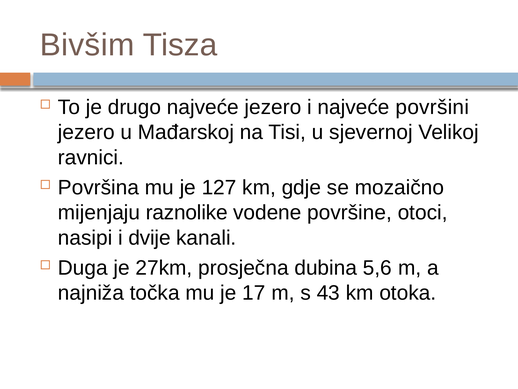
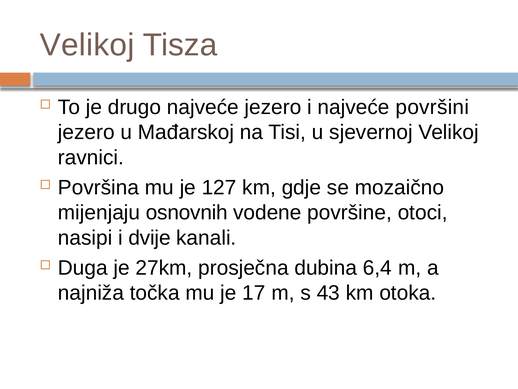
Bivšim: Bivšim -> Velikoj (87, 45)
raznolike: raznolike -> osnovnih (187, 212)
5,6: 5,6 -> 6,4 (377, 268)
